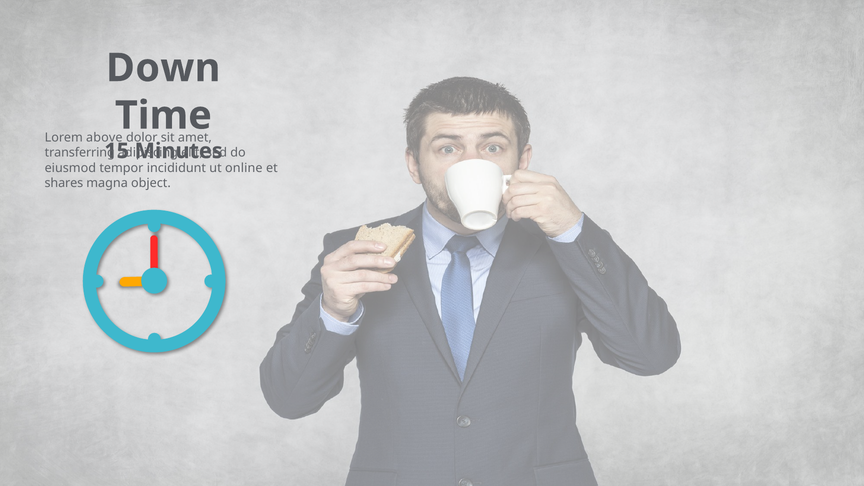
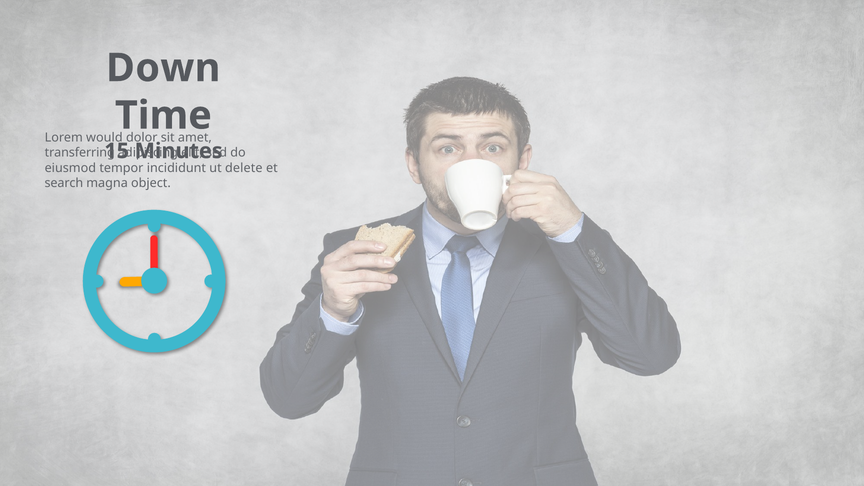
above: above -> would (104, 138)
online: online -> delete (244, 168)
shares: shares -> search (64, 183)
